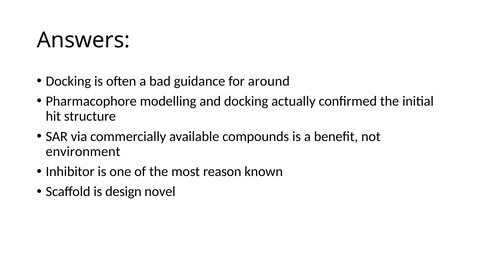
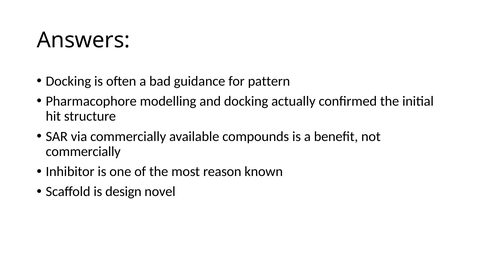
around: around -> pattern (269, 81)
environment: environment -> commercially (83, 152)
